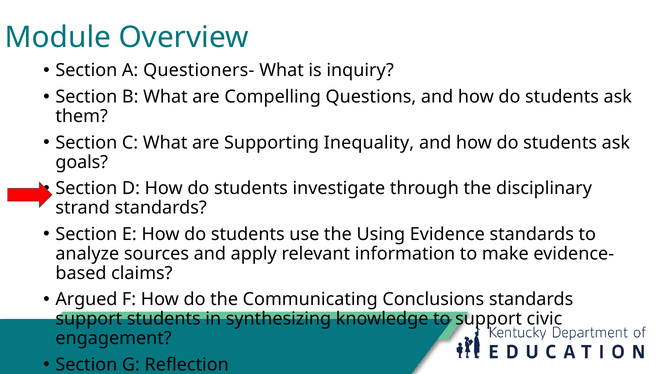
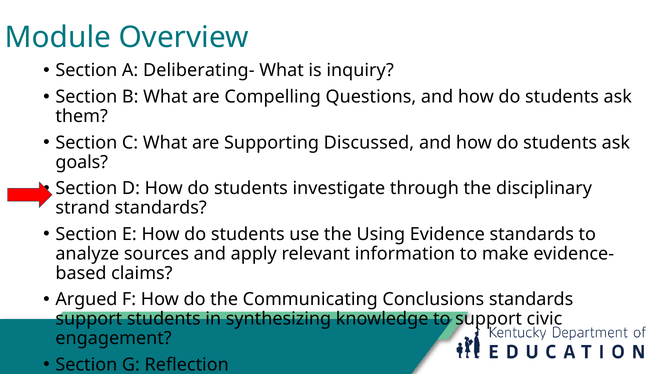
Questioners-: Questioners- -> Deliberating- (199, 70)
Inequality: Inequality -> Discussed (369, 143)
